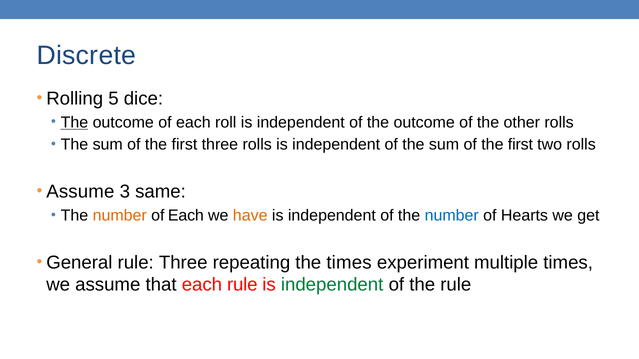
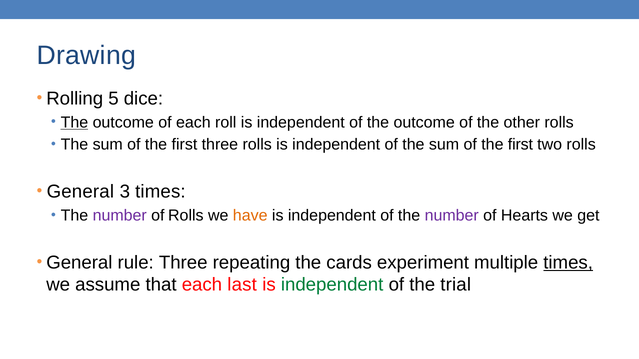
Discrete: Discrete -> Drawing (86, 56)
Assume: Assume -> General (80, 192)
3 same: same -> times (160, 192)
number colour: orange -> purple (120, 216)
Each: Each -> Rolls (186, 216)
number colour: blue -> purple (452, 216)
the times: times -> cards (349, 263)
times underline: none -> present (568, 263)
each rule: rule -> last (242, 285)
the rule: rule -> trial (456, 285)
